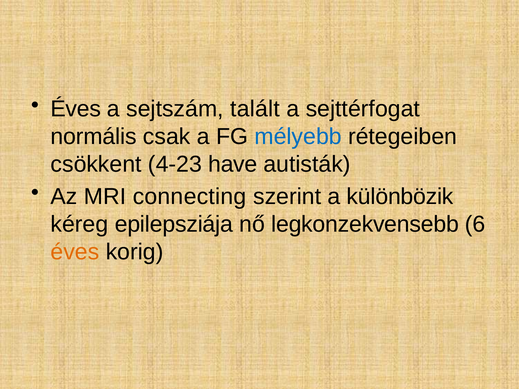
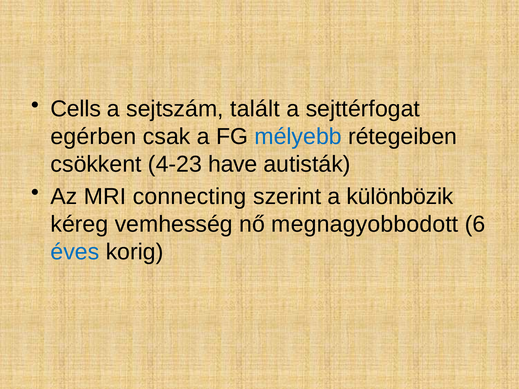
Éves: Éves -> Cells (76, 109)
normális: normális -> egérben (93, 137)
epilepsziája: epilepsziája -> vemhesség (174, 224)
legkonzekvensebb: legkonzekvensebb -> megnagyobbodott (365, 224)
éves colour: orange -> blue (75, 252)
